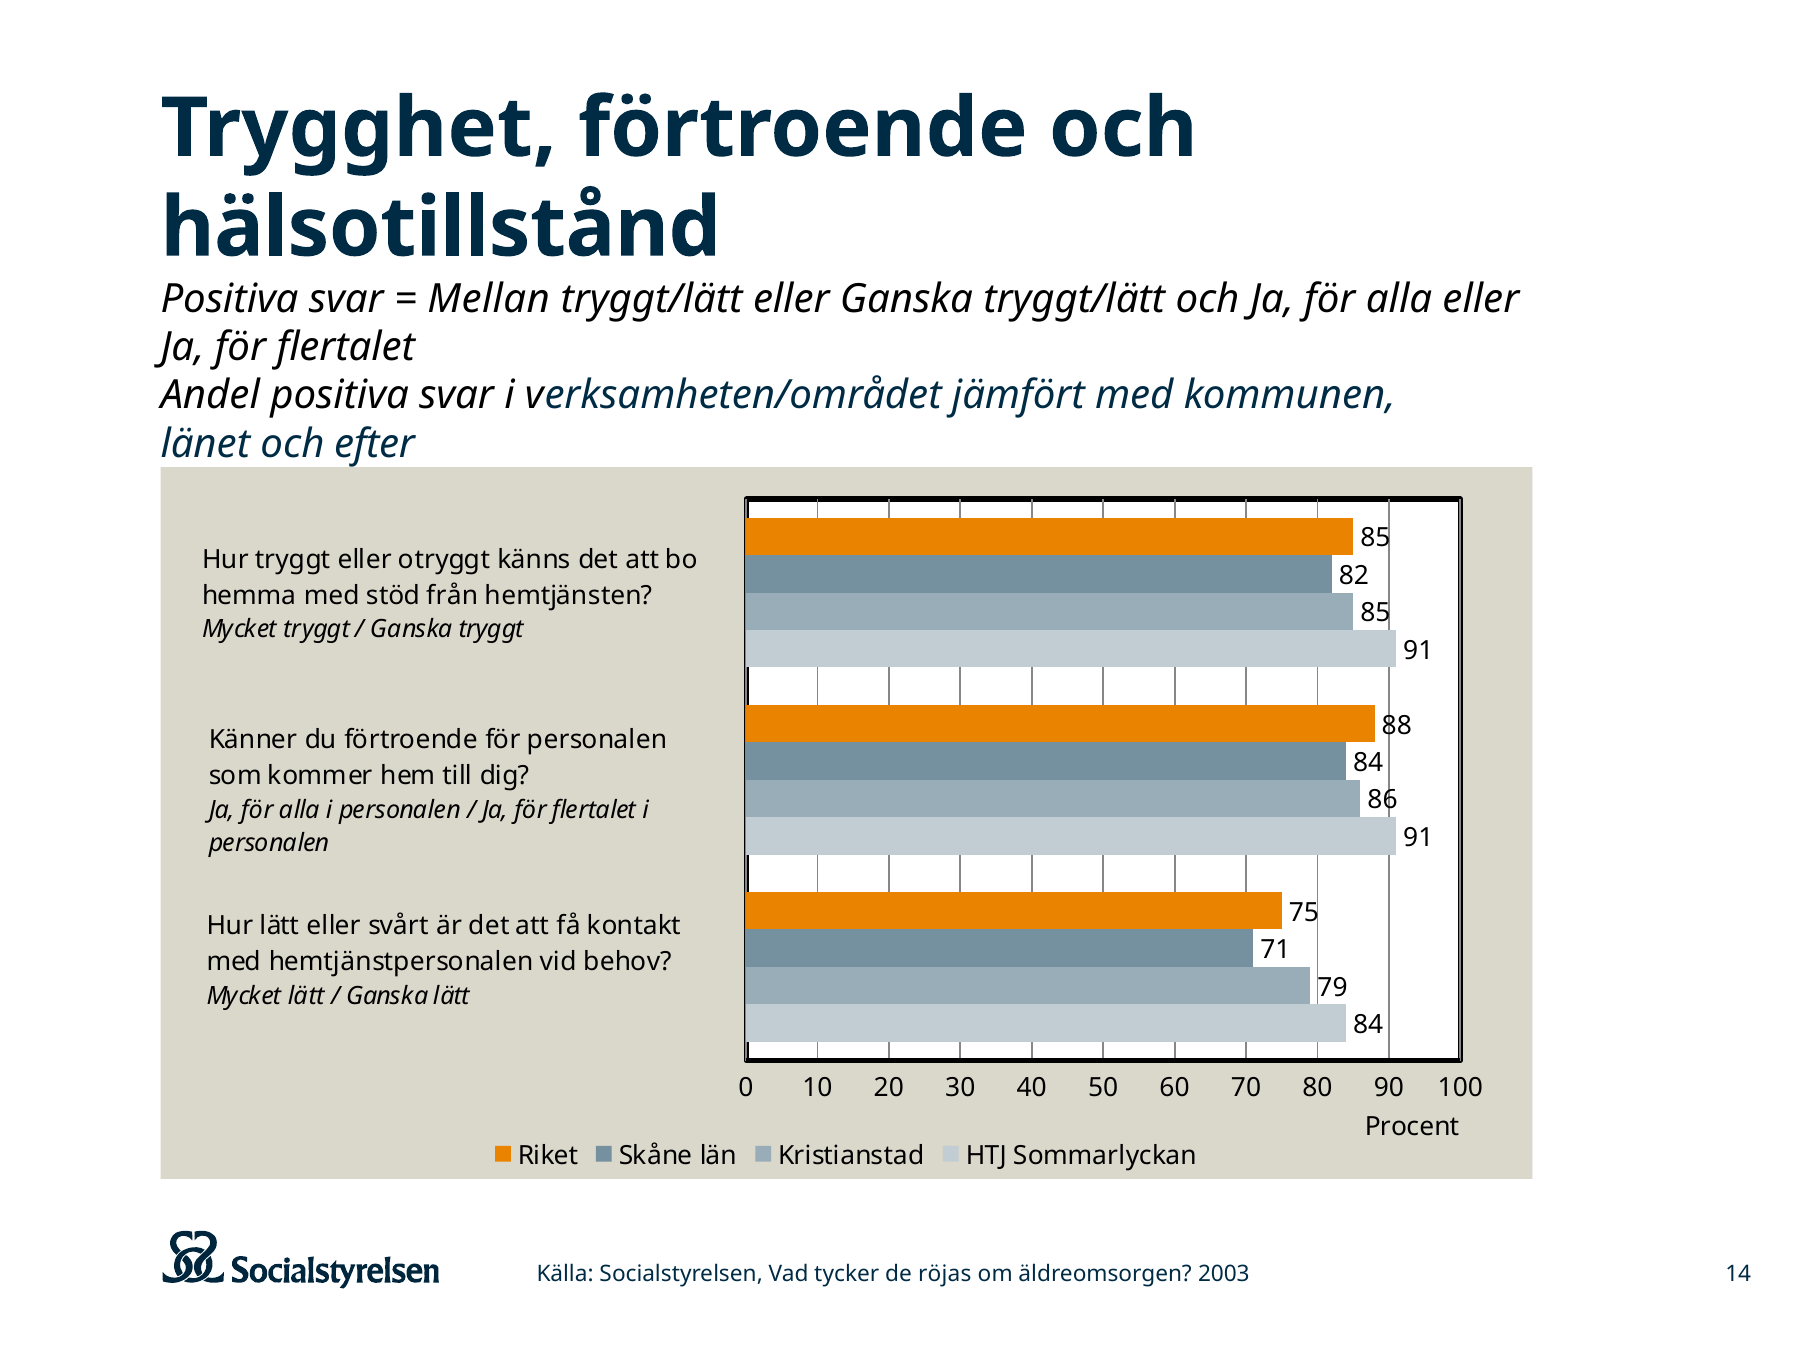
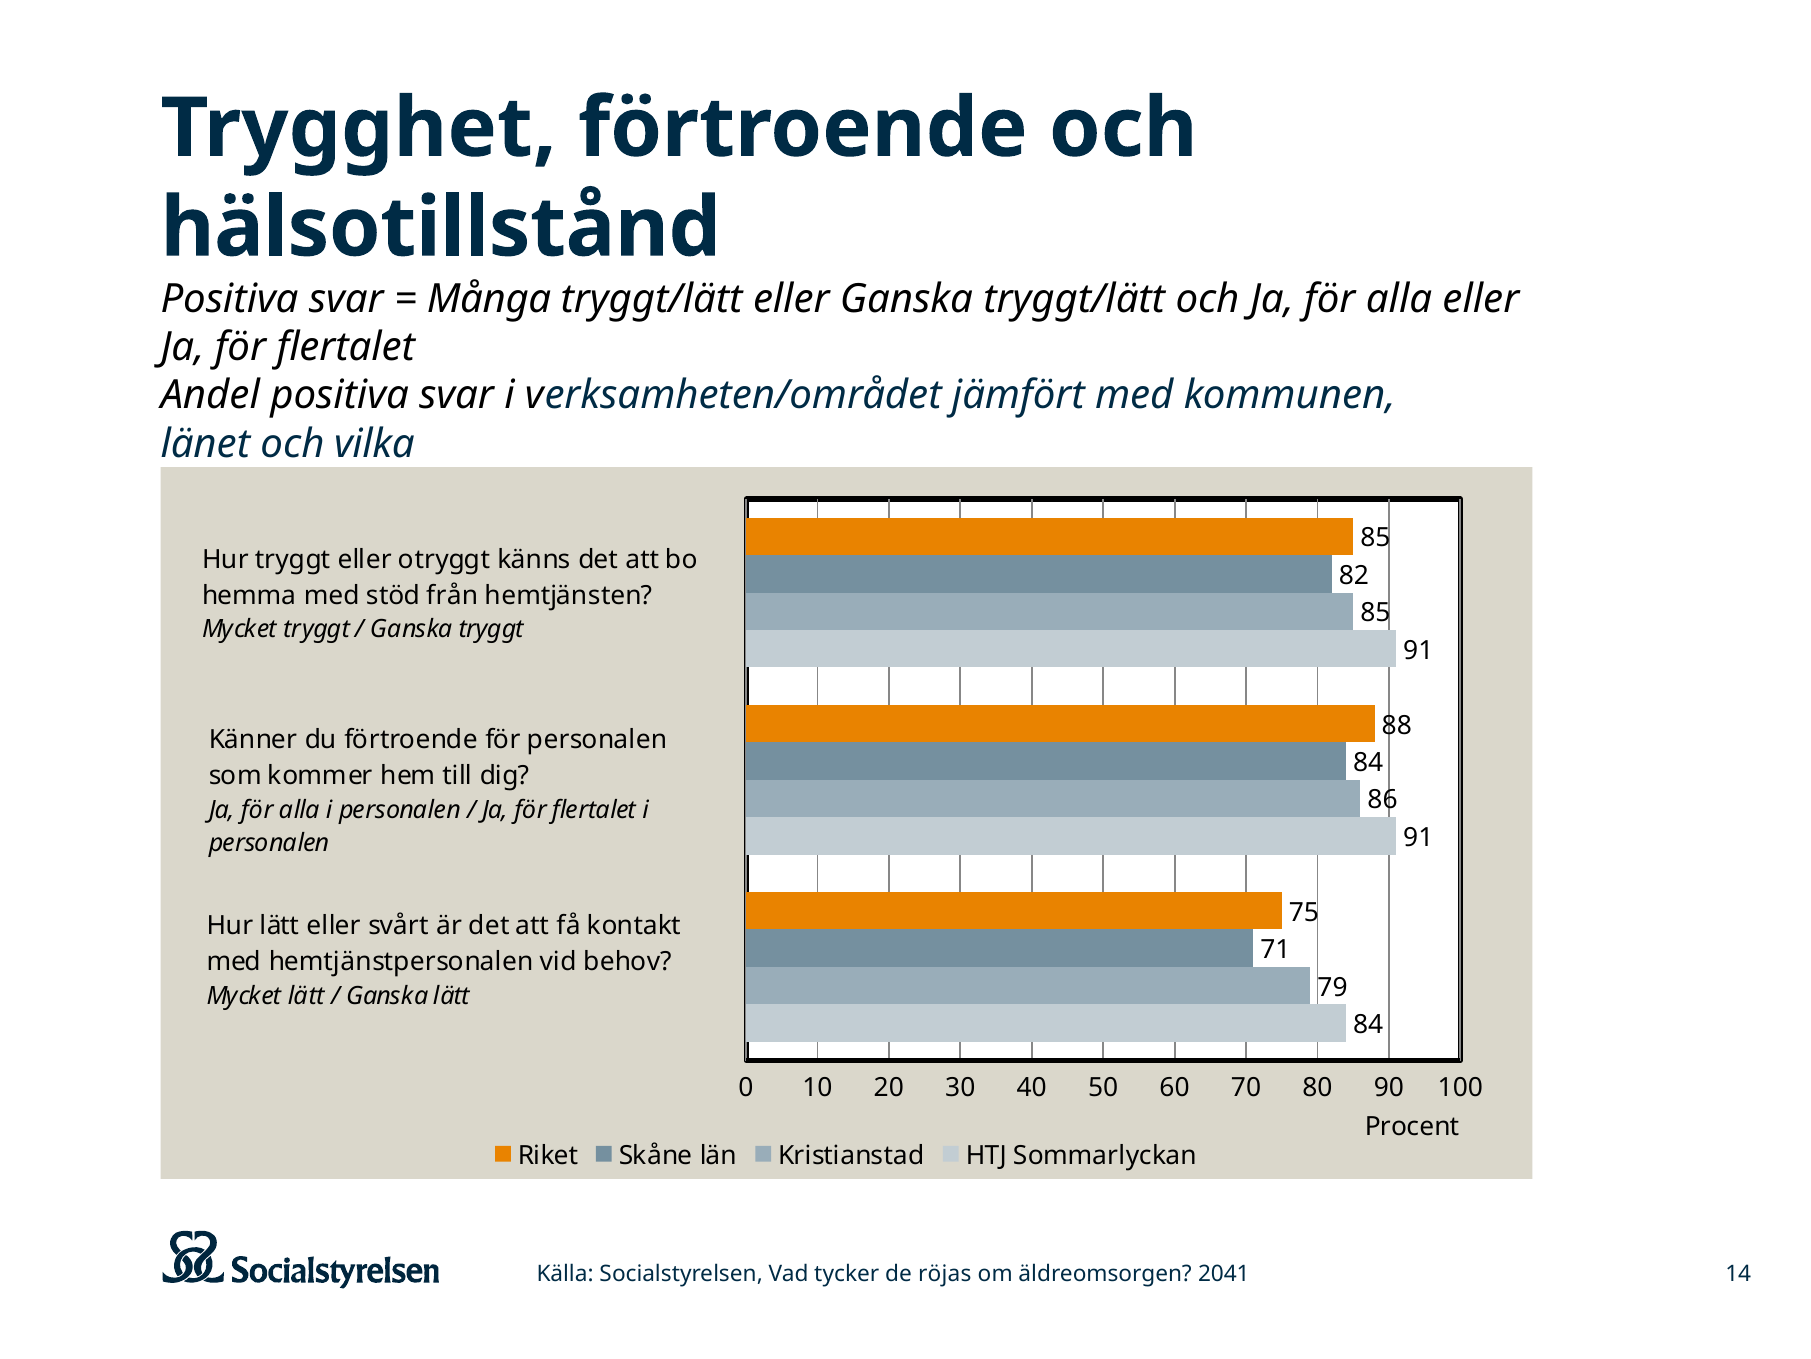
Mellan: Mellan -> Många (489, 299)
efter: efter -> vilka (374, 444)
2003: 2003 -> 2041 (1224, 1273)
